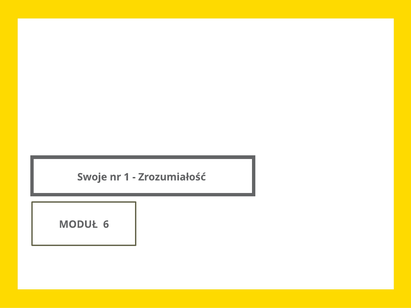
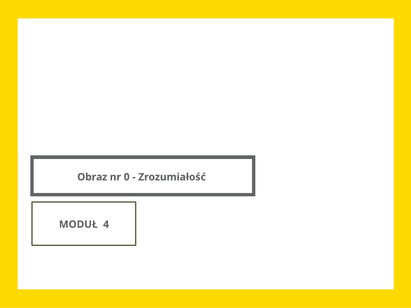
Swoje: Swoje -> Obraz (92, 177)
1: 1 -> 0 (127, 177)
6: 6 -> 4 (106, 225)
